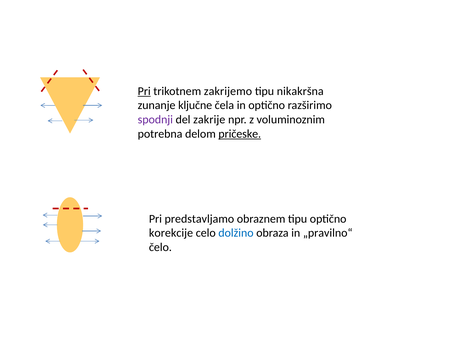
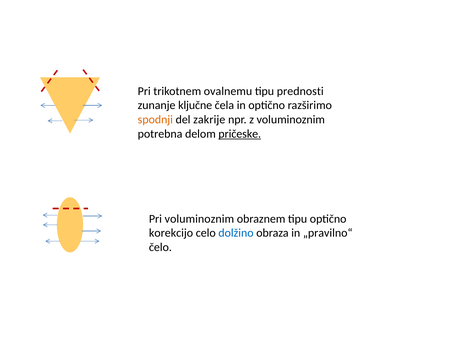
Pri underline: present -> none (144, 91)
zakrijemo: zakrijemo -> ovalnemu (228, 91)
nikakršna: nikakršna -> prednosti (300, 91)
spodnji colour: purple -> orange (155, 120)
Pri predstavljamo: predstavljamo -> voluminoznim (199, 219)
korekcije: korekcije -> korekcijo (171, 233)
